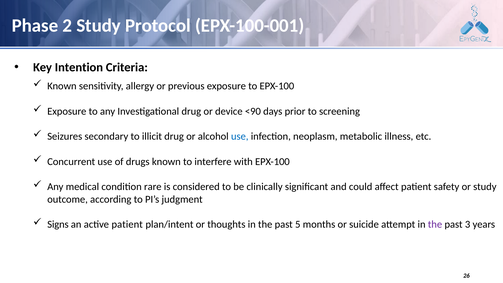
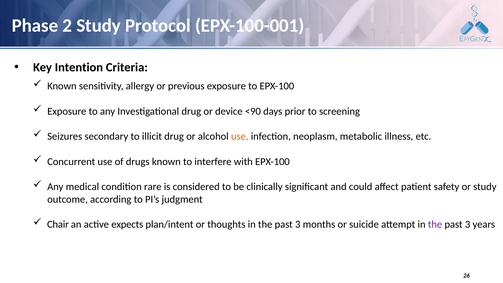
use colour: blue -> orange (240, 136)
Signs: Signs -> Chair (58, 224)
active patient: patient -> expects (127, 224)
5: 5 -> 3 (298, 224)
